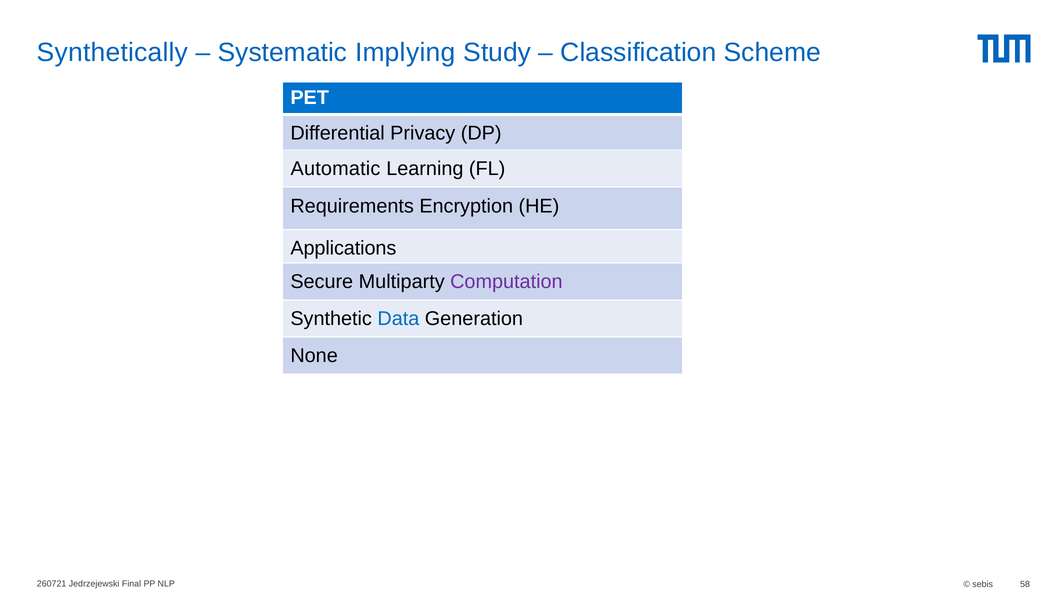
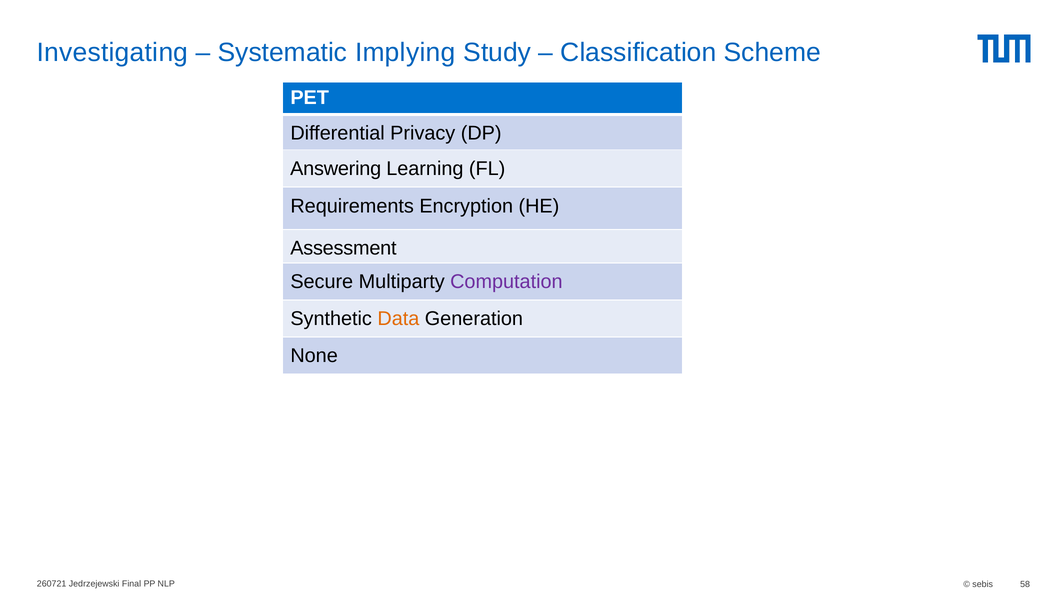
Synthetically: Synthetically -> Investigating (113, 52)
Automatic: Automatic -> Answering (336, 168)
Applications: Applications -> Assessment (343, 248)
Data colour: blue -> orange (398, 318)
